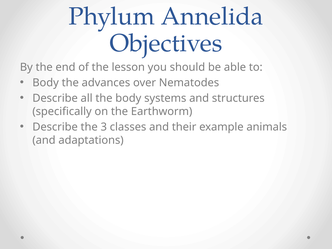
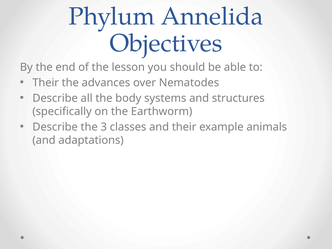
Body: Body -> Their (46, 83)
